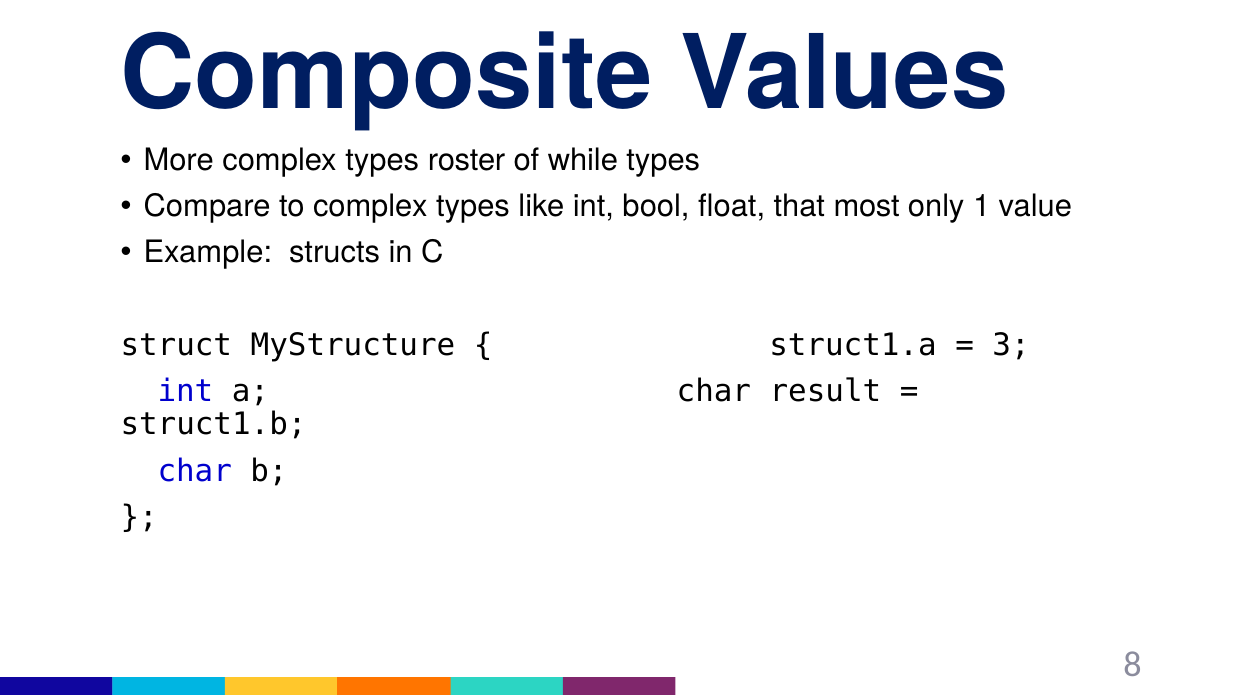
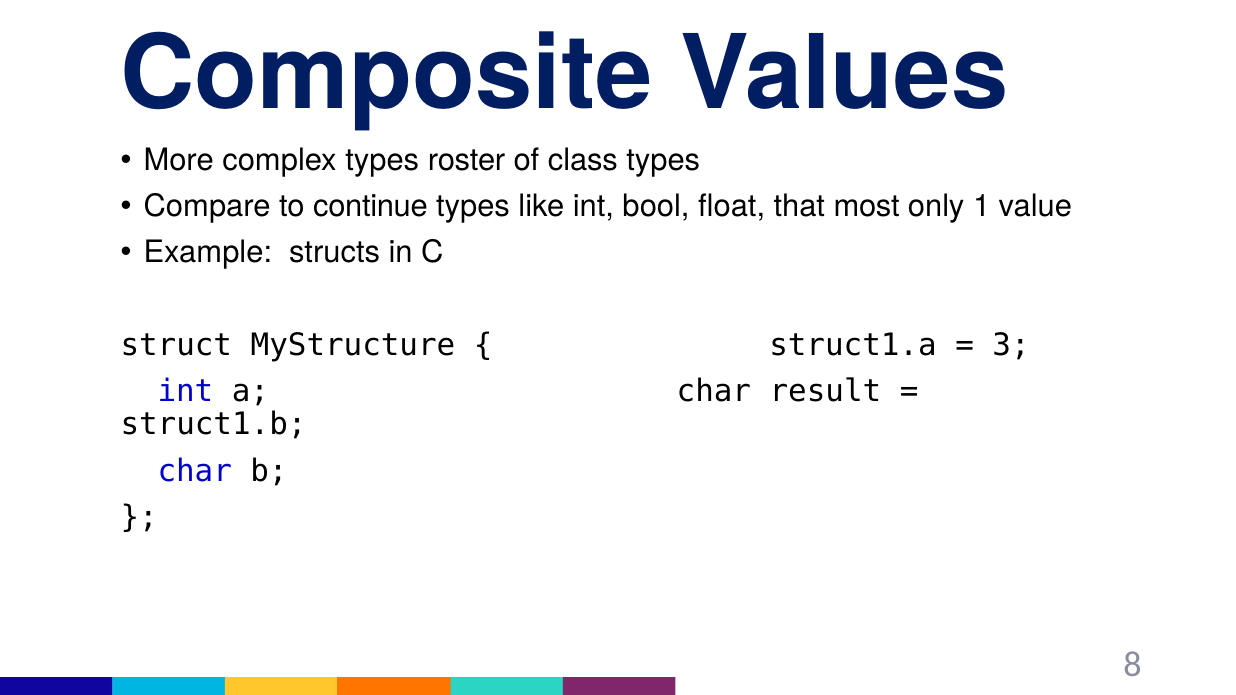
while: while -> class (583, 160)
to complex: complex -> continue (370, 207)
